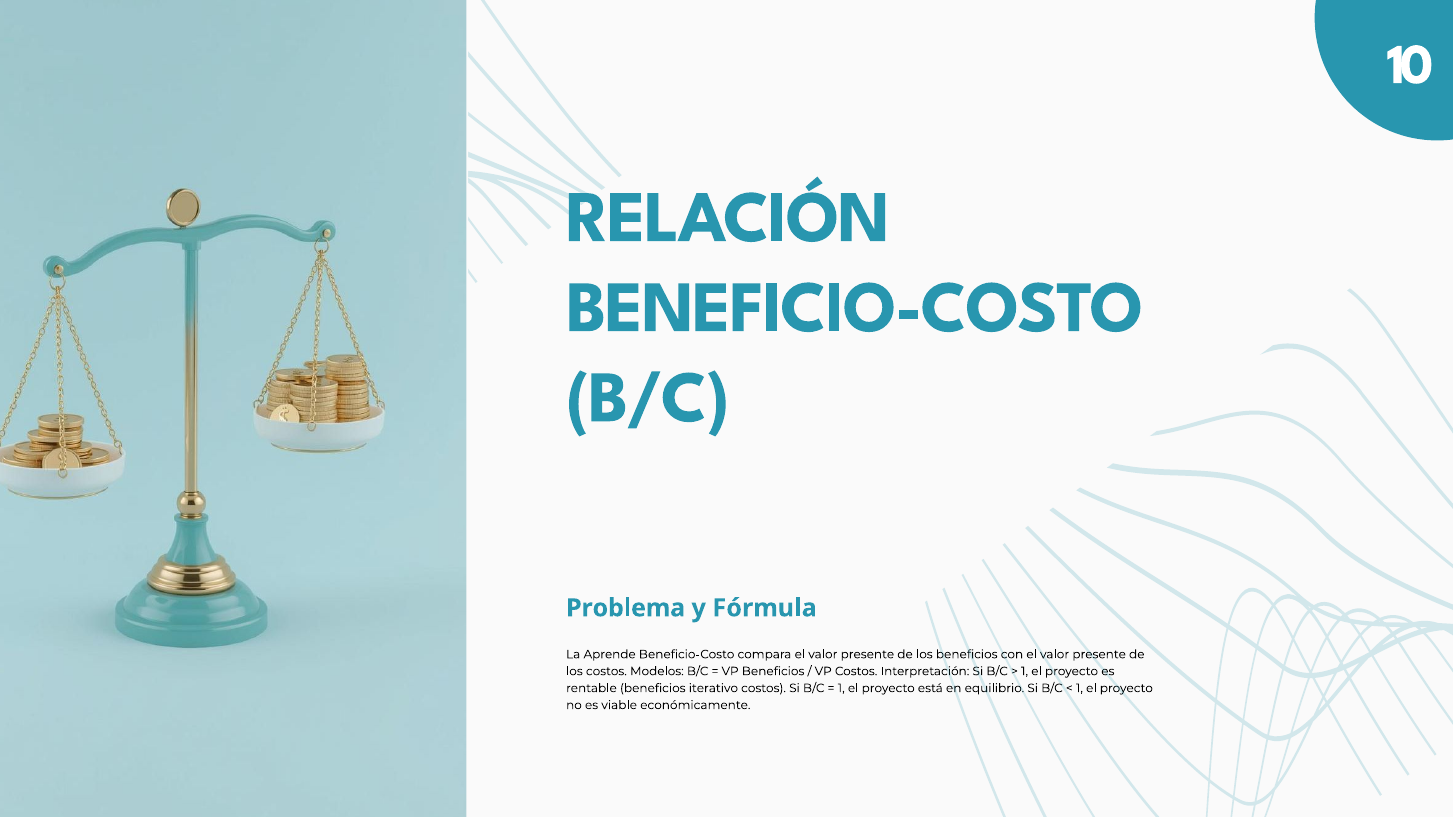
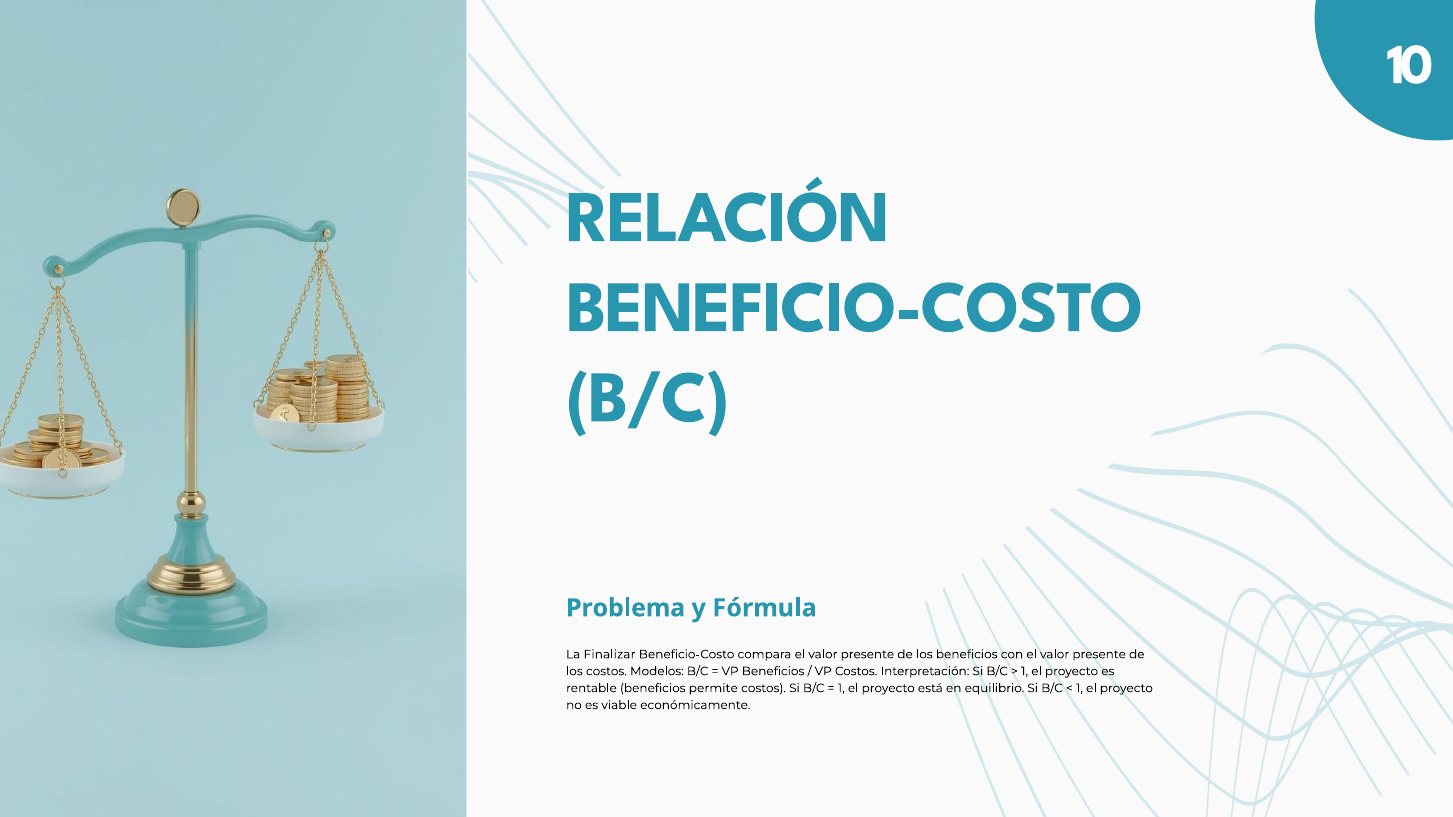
Aprende: Aprende -> Finalizar (609, 655)
iterativo: iterativo -> permite (713, 688)
